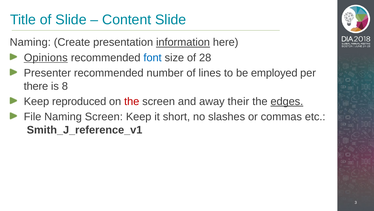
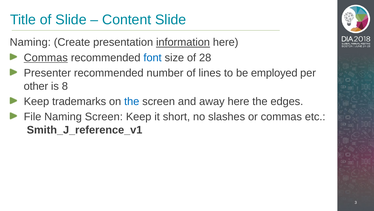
Opinions: Opinions -> Commas (46, 58)
there: there -> other (36, 86)
reproduced: reproduced -> trademarks (79, 101)
the colour: red -> blue (132, 101)
away their: their -> here (238, 101)
edges underline: present -> none (287, 101)
